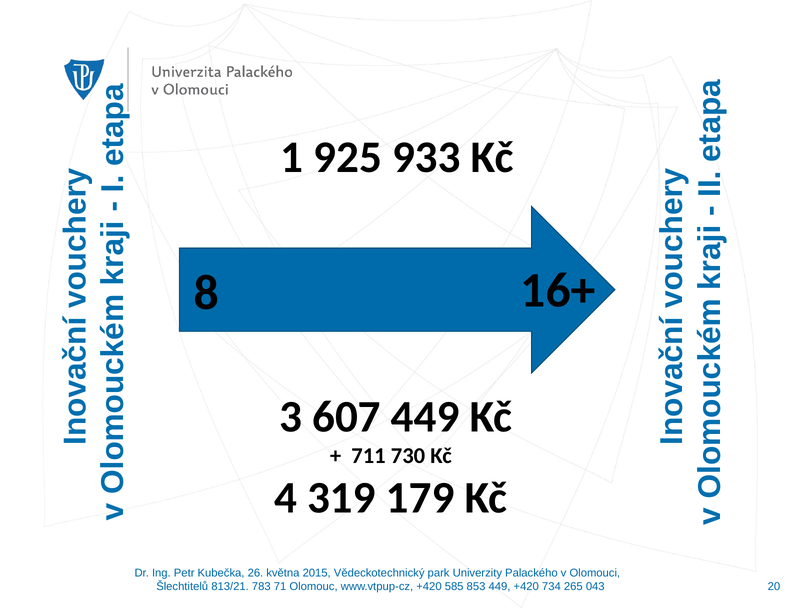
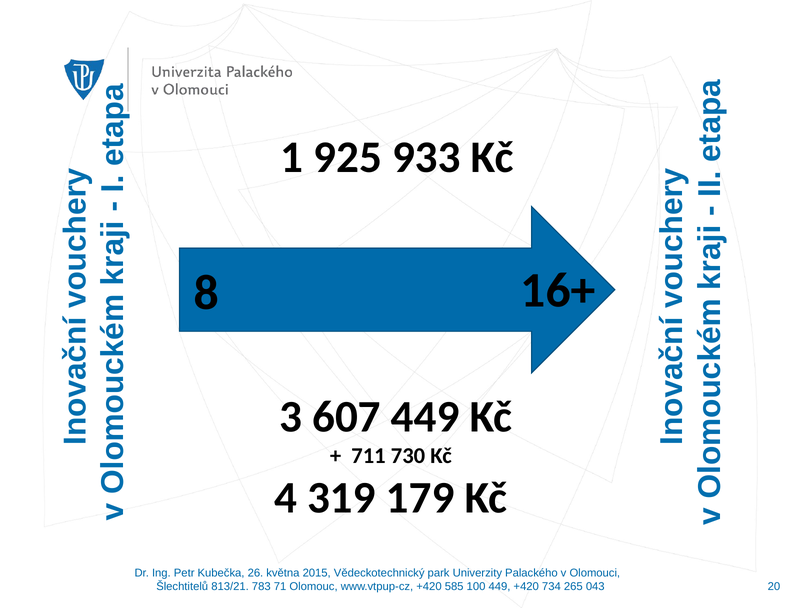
853: 853 -> 100 (476, 587)
